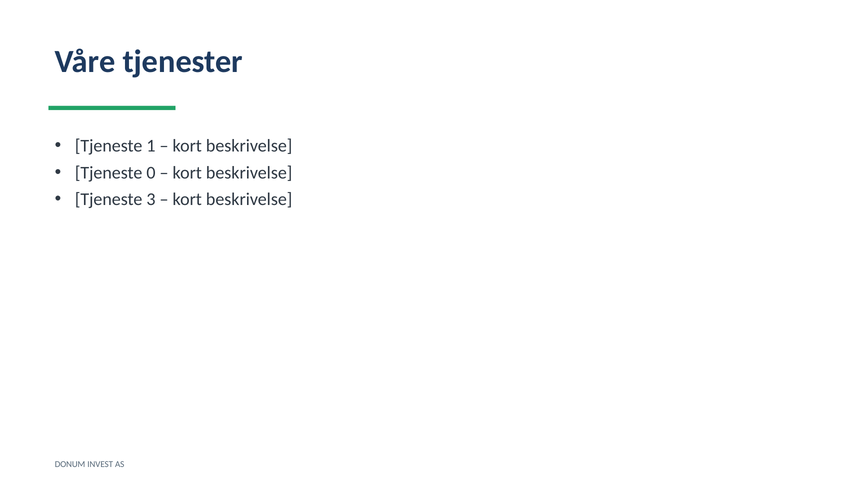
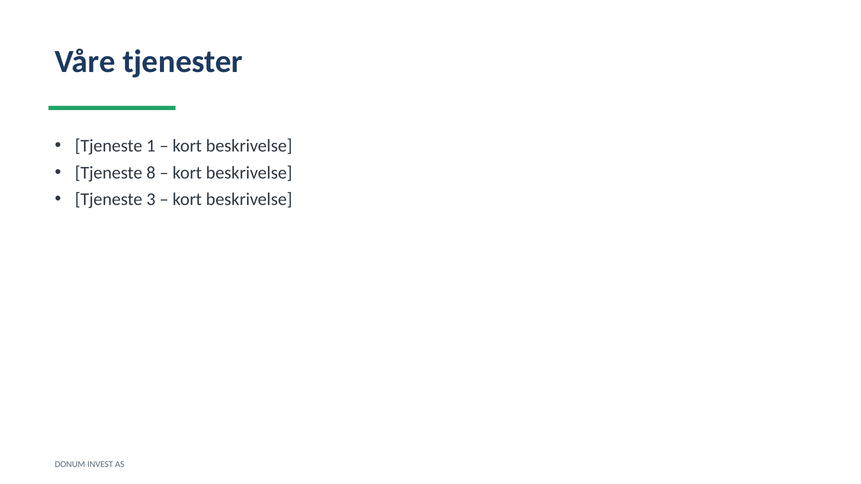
0: 0 -> 8 (151, 173)
